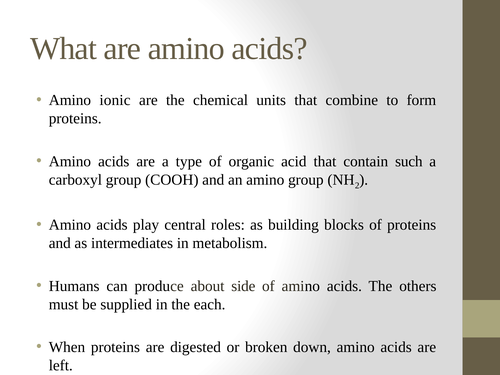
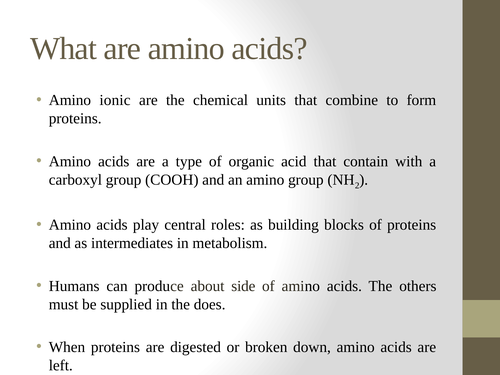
such: such -> with (409, 161)
each: each -> does (210, 304)
